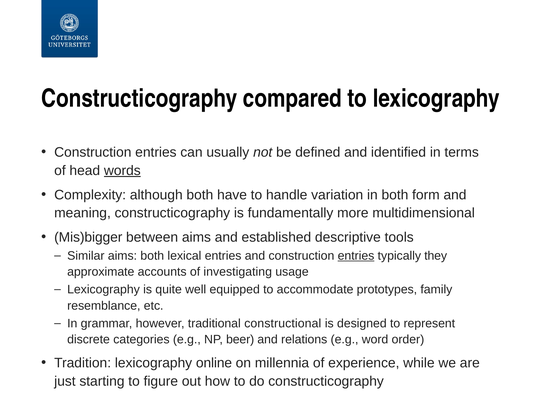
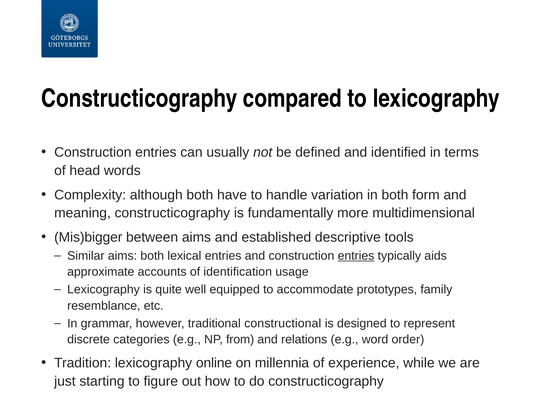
words underline: present -> none (122, 171)
they: they -> aids (436, 256)
investigating: investigating -> identification (238, 272)
beer: beer -> from (240, 340)
